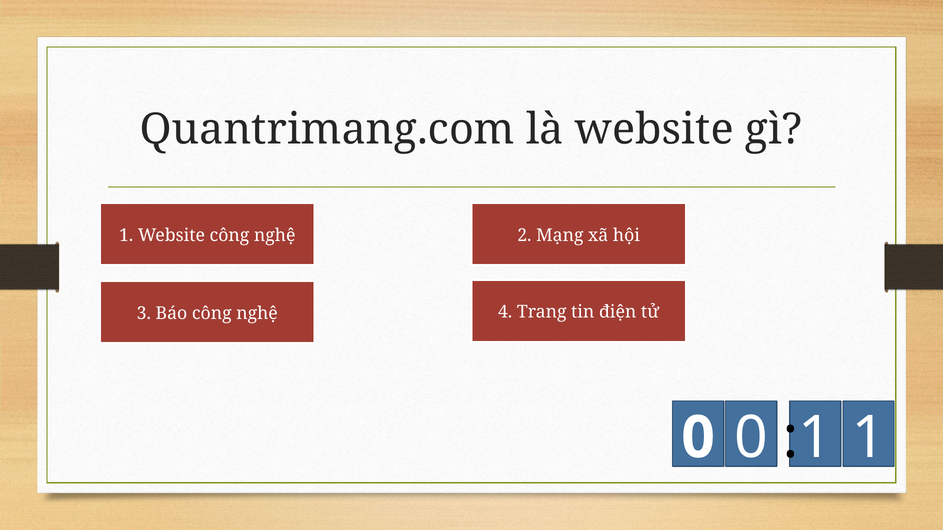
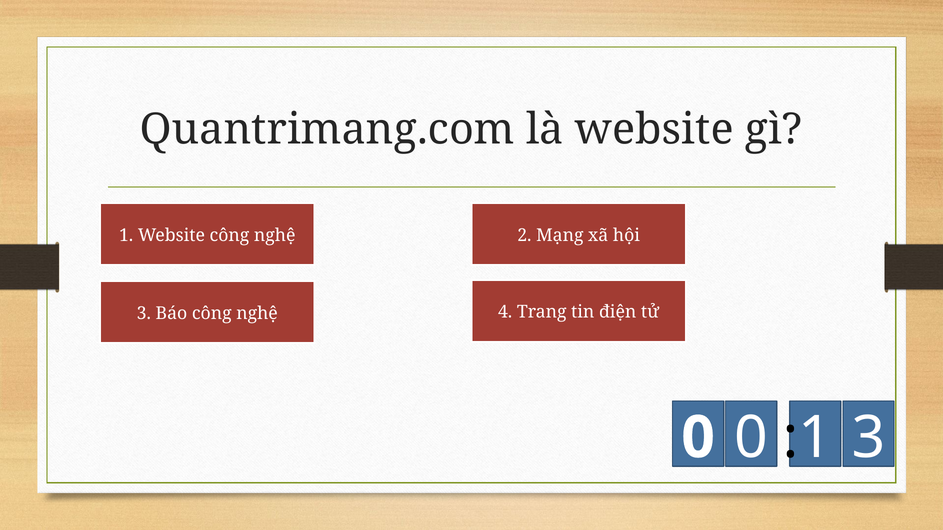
0 1: 1 -> 3 (869, 438)
